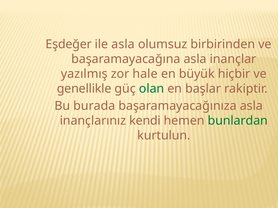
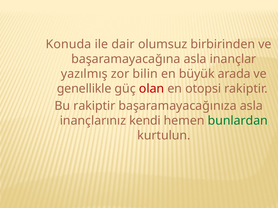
Eşdeğer: Eşdeğer -> Konuda (68, 44)
ile asla: asla -> dair (123, 44)
hale: hale -> bilin (145, 74)
hiçbir: hiçbir -> arada (234, 74)
olan colour: green -> red (152, 89)
başlar: başlar -> otopsi (203, 89)
Bu burada: burada -> rakiptir (94, 106)
